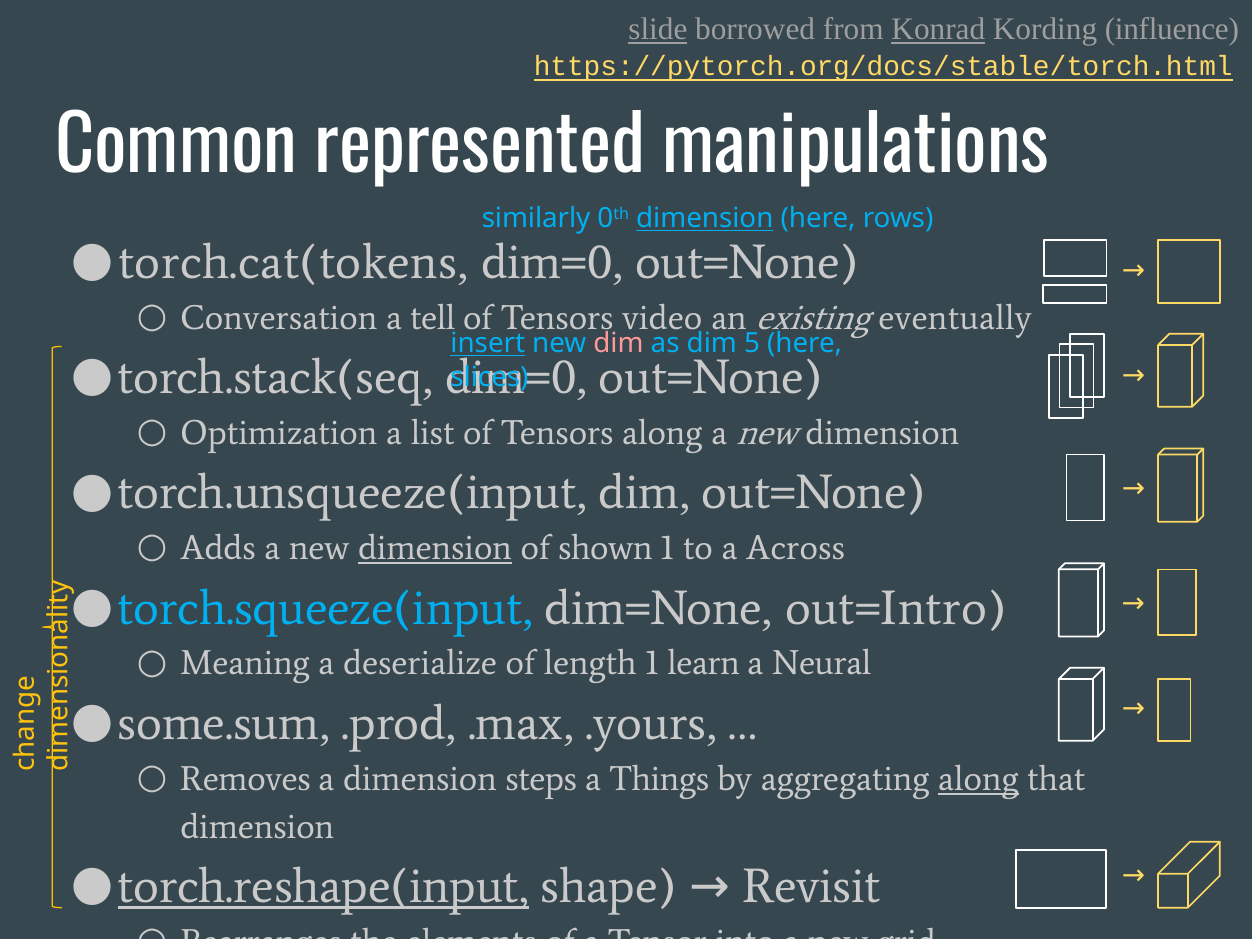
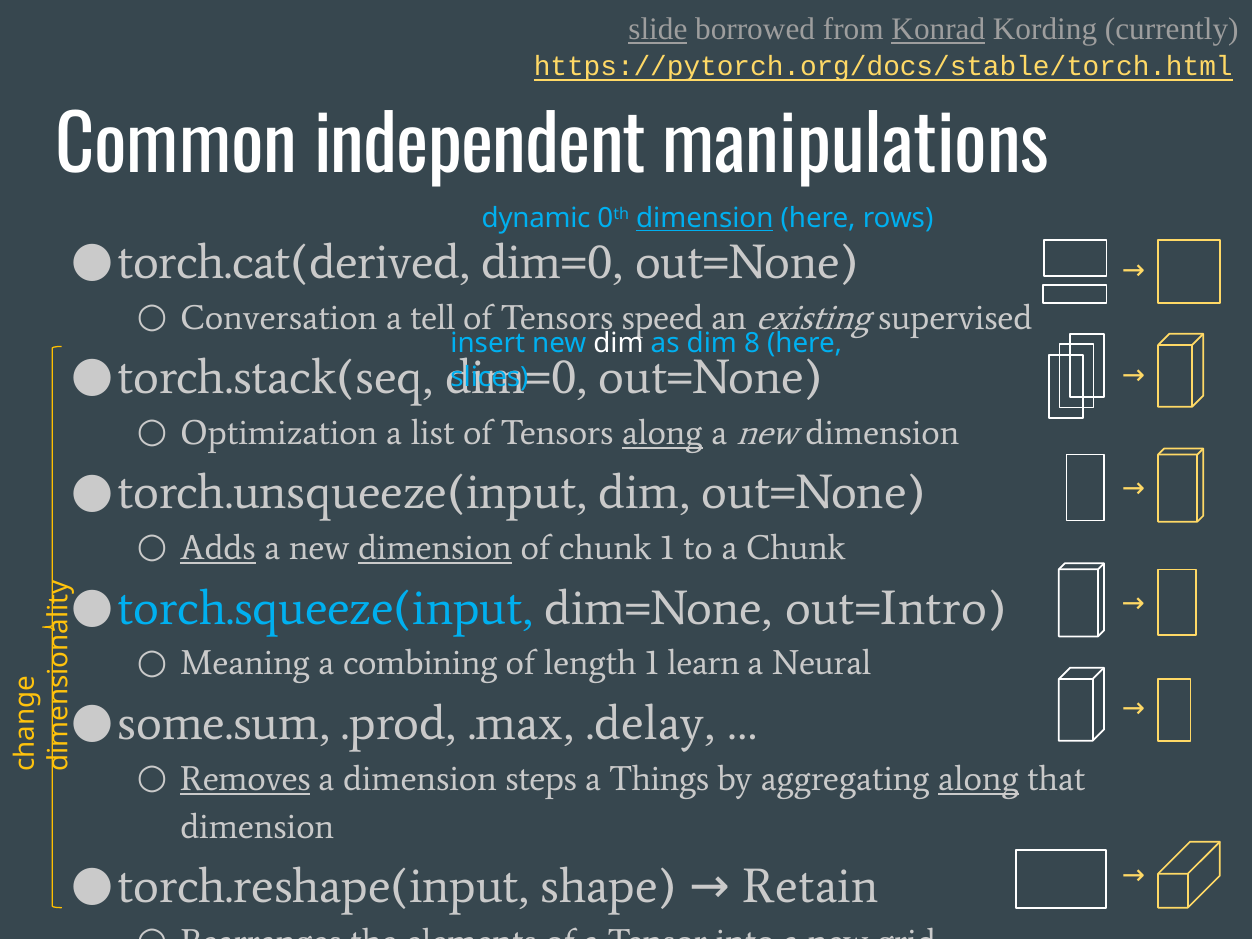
influence: influence -> currently (1172, 29)
represented: represented -> independent (480, 147)
similarly: similarly -> dynamic (536, 218)
torch.cat(tokens: torch.cat(tokens -> torch.cat(derived (294, 263)
video: video -> speed (662, 318)
eventually: eventually -> supervised (955, 318)
insert underline: present -> none (488, 344)
dim colour: pink -> white (619, 344)
5: 5 -> 8 (752, 344)
along underline: none -> present (662, 433)
Adds underline: none -> present (218, 548)
of shown: shown -> chunk (605, 548)
a Across: Across -> Chunk (796, 548)
deserialize: deserialize -> combining (420, 664)
.yours: .yours -> .delay (651, 723)
Removes underline: none -> present (245, 779)
torch.reshape(input underline: present -> none (323, 887)
Revisit: Revisit -> Retain (811, 887)
